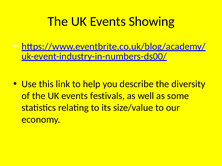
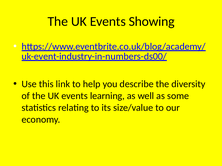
festivals: festivals -> learning (107, 96)
